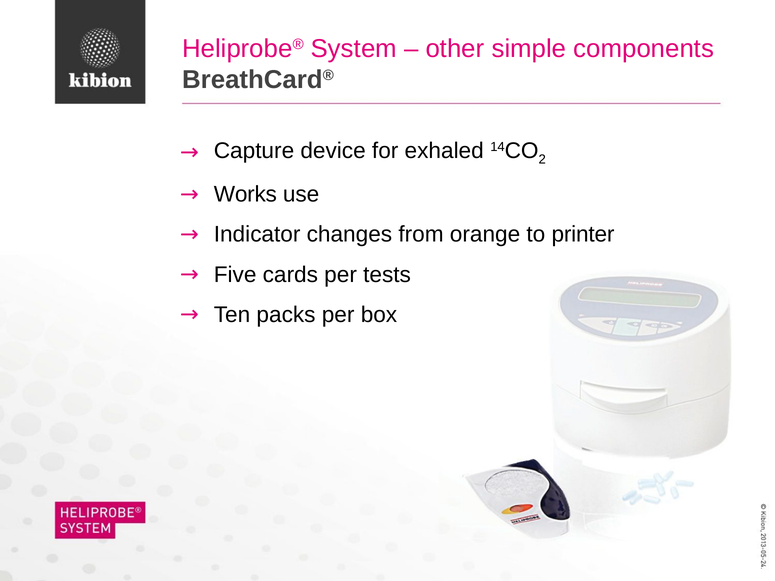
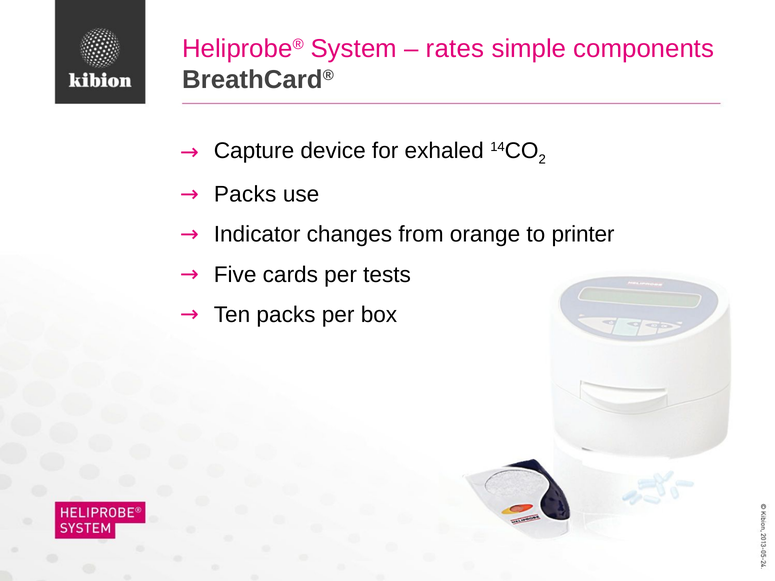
other: other -> rates (455, 49)
Works: Works -> Packs (245, 195)
